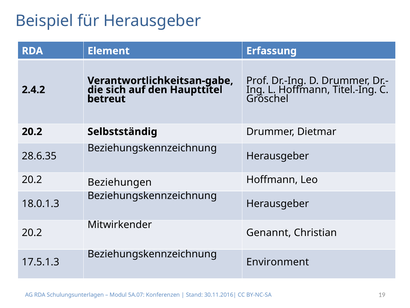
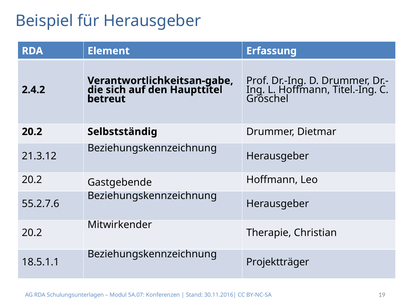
28.6.35: 28.6.35 -> 21.3.12 (39, 156)
Beziehungen: Beziehungen -> Gastgebende (120, 182)
18.0.1.3: 18.0.1.3 -> 55.2.7.6 (41, 203)
Genannt: Genannt -> Therapie (269, 233)
17.5.1.3: 17.5.1.3 -> 18.5.1.1 (41, 262)
Environment: Environment -> Projektträger (278, 262)
